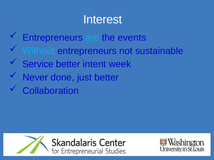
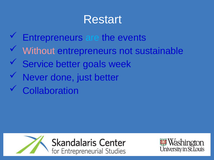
Interest: Interest -> Restart (103, 20)
Without colour: light blue -> pink (39, 51)
intent: intent -> goals (94, 64)
